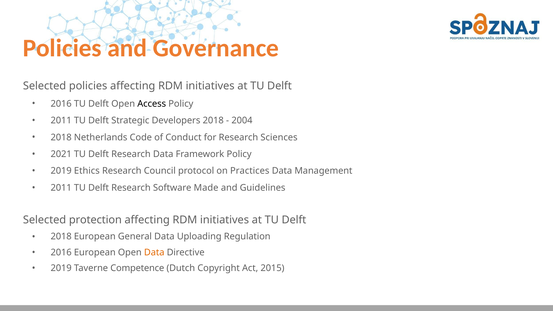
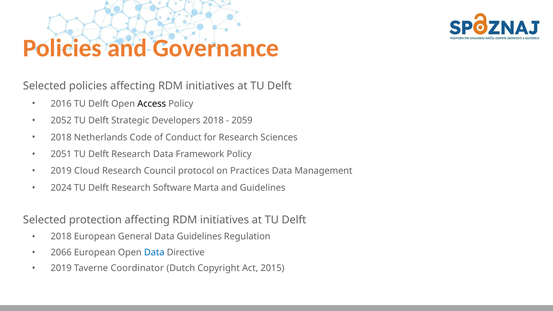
2011: 2011 -> 2052 (61, 121)
2004: 2004 -> 2059 (242, 121)
2021: 2021 -> 2051 (61, 154)
Ethics: Ethics -> Cloud (87, 171)
2011: 2011 -> 2024 (61, 188)
Made: Made -> Marta (206, 188)
Data Uploading: Uploading -> Guidelines (199, 237)
2016: 2016 -> 2066 (61, 252)
Data colour: orange -> blue (154, 252)
Competence: Competence -> Coordinator (137, 268)
